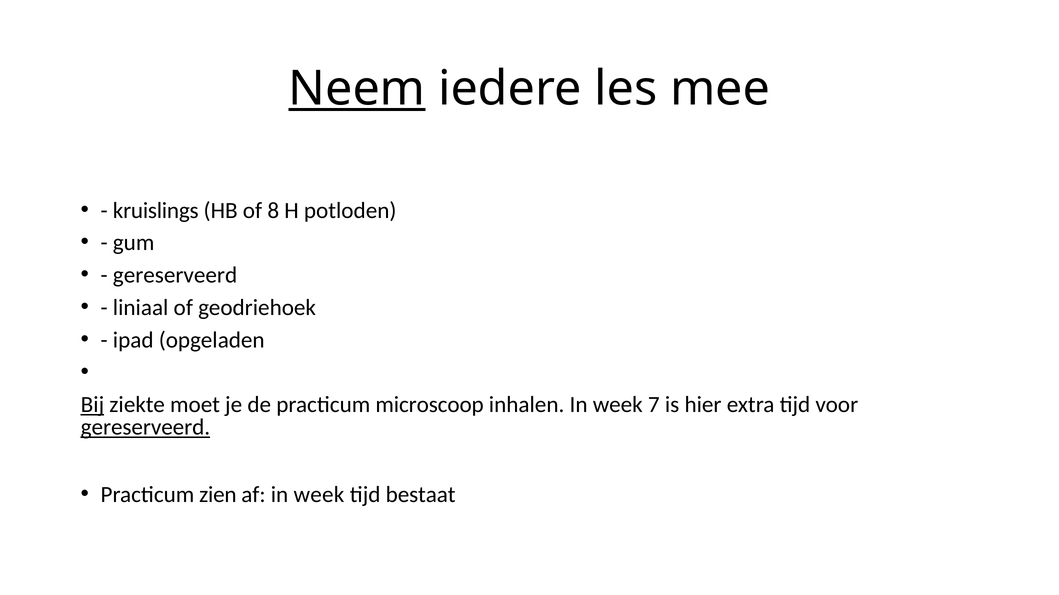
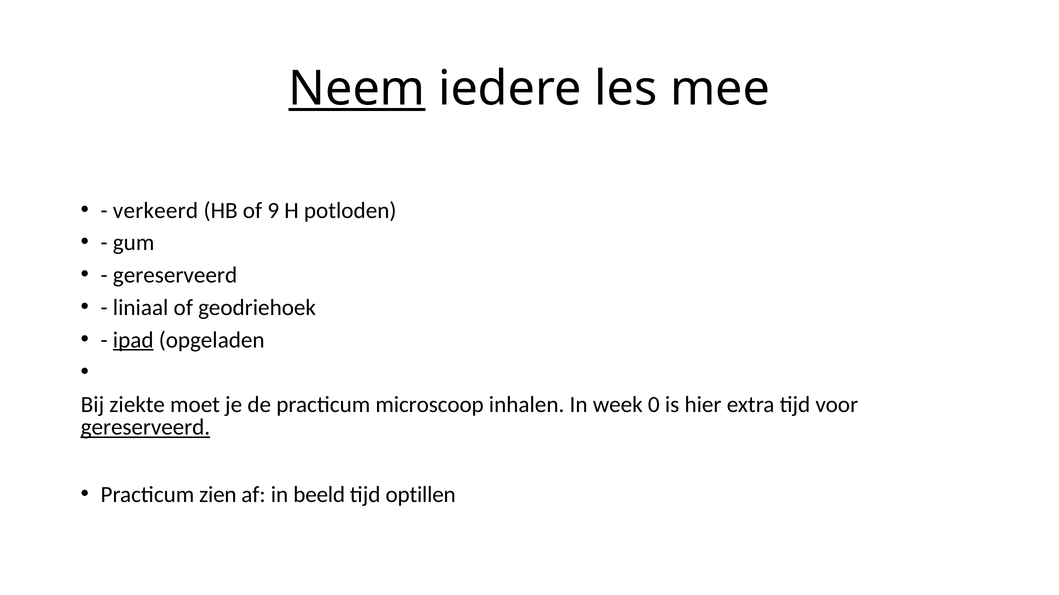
kruislings: kruislings -> verkeerd (155, 211)
8: 8 -> 9 (273, 211)
ipad underline: none -> present (133, 340)
Bij underline: present -> none (92, 405)
7: 7 -> 0 (654, 405)
af in week: week -> beeld (319, 495)
bestaat: bestaat -> optillen (421, 495)
